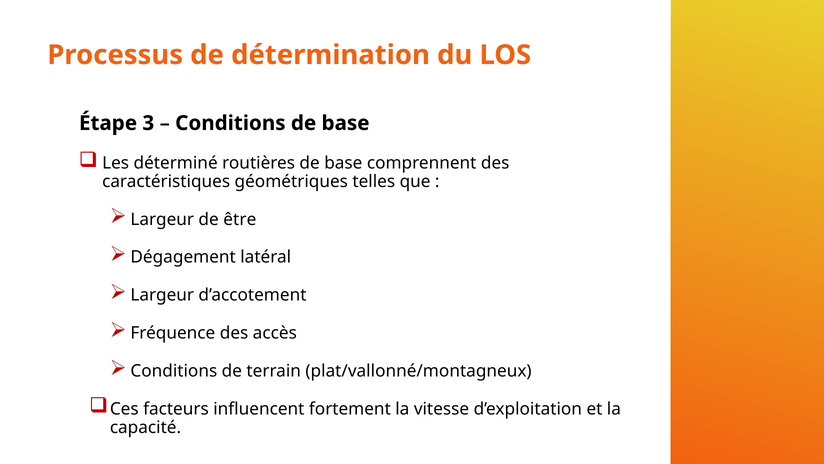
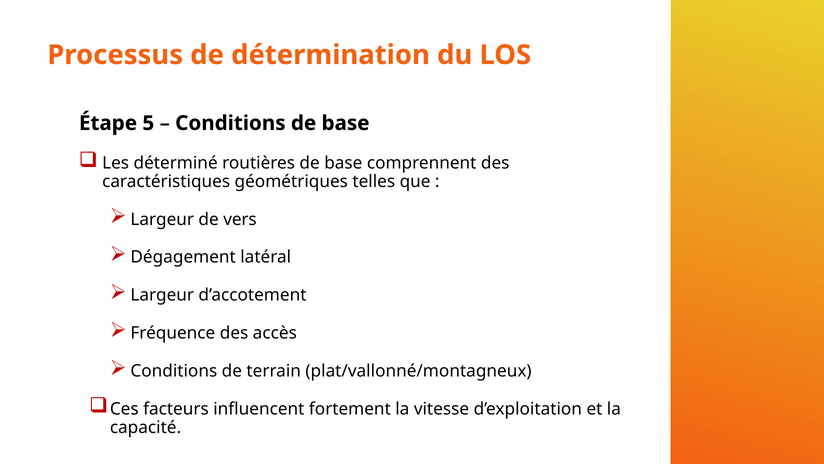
3: 3 -> 5 (148, 123)
être: être -> vers (240, 219)
